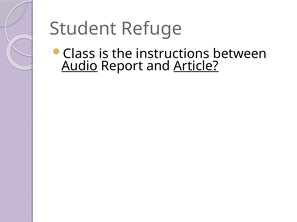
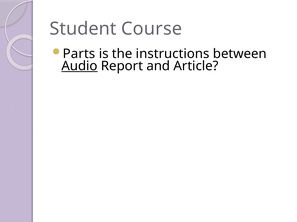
Refuge: Refuge -> Course (152, 29)
Class: Class -> Parts (79, 54)
Article underline: present -> none (196, 66)
